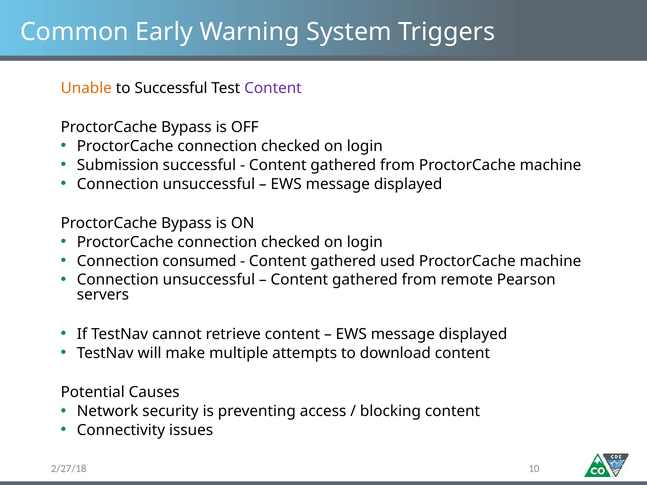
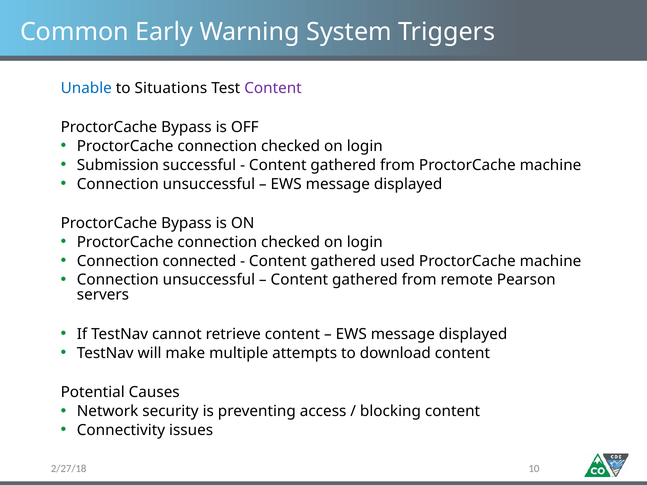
Unable colour: orange -> blue (86, 88)
to Successful: Successful -> Situations (171, 88)
consumed: consumed -> connected (199, 261)
